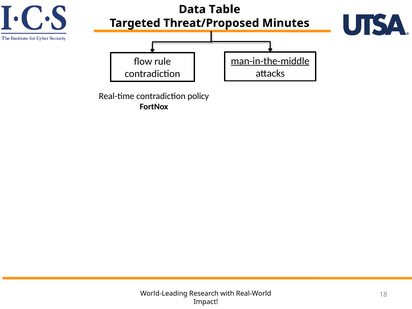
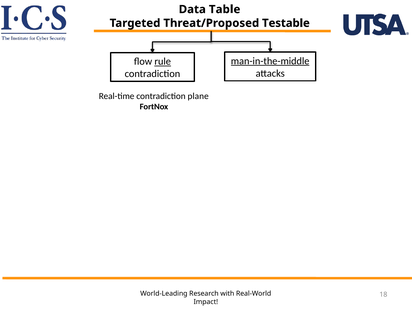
Minutes: Minutes -> Testable (286, 23)
rule underline: none -> present (163, 62)
policy: policy -> plane (198, 96)
